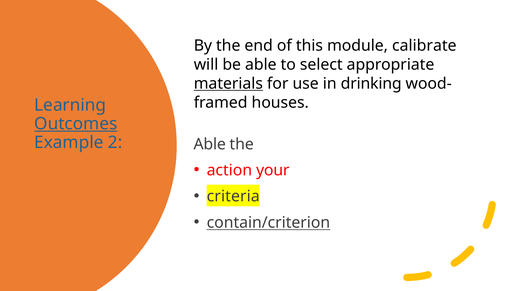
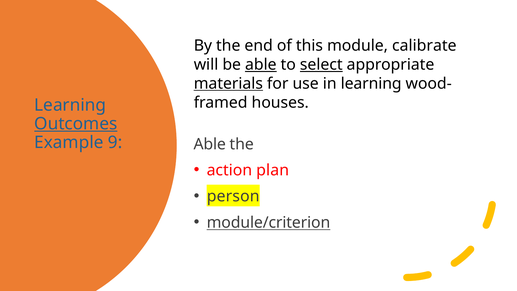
able underline: none -> present (261, 65)
select underline: none -> present (321, 65)
in drinking: drinking -> learning (371, 84)
2: 2 -> 9 (115, 142)
your: your -> plan (273, 170)
criteria: criteria -> person (233, 196)
contain/criterion: contain/criterion -> module/criterion (268, 222)
